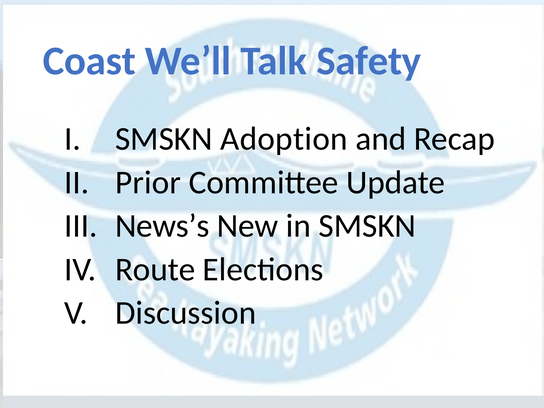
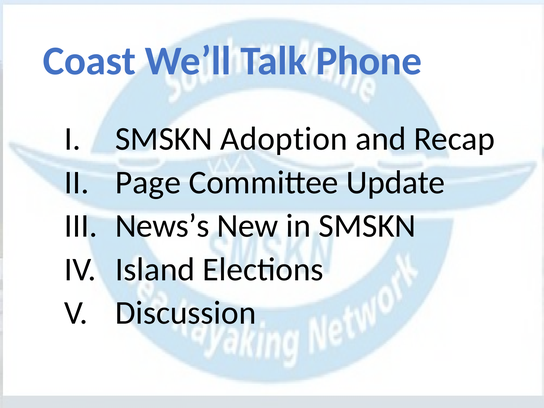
Safety: Safety -> Phone (369, 61)
Prior: Prior -> Page (148, 182)
Route: Route -> Island (155, 269)
